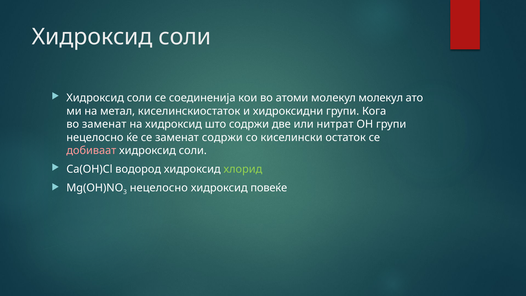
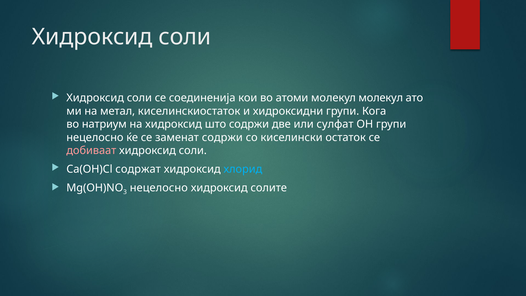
во заменат: заменат -> натриум (104, 124)
нитрат: нитрат -> сулфат (335, 124)
водород: водород -> содржат (138, 169)
хлорид colour: light green -> light blue (243, 169)
повеќе: повеќе -> солите (269, 188)
